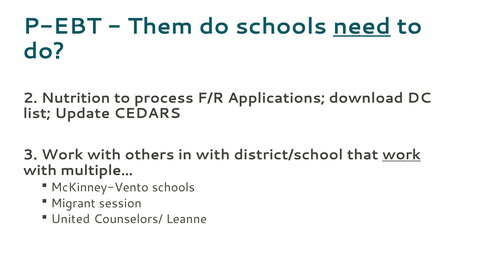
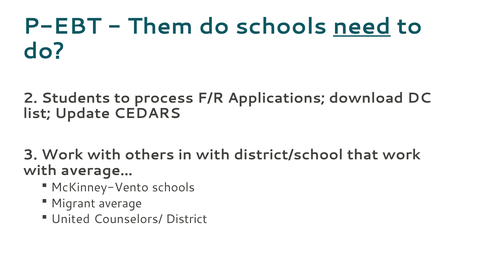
Nutrition: Nutrition -> Students (76, 98)
work underline: present -> none (401, 155)
with multiple: multiple -> average (97, 170)
Migrant session: session -> average (120, 203)
Leanne: Leanne -> District (187, 219)
